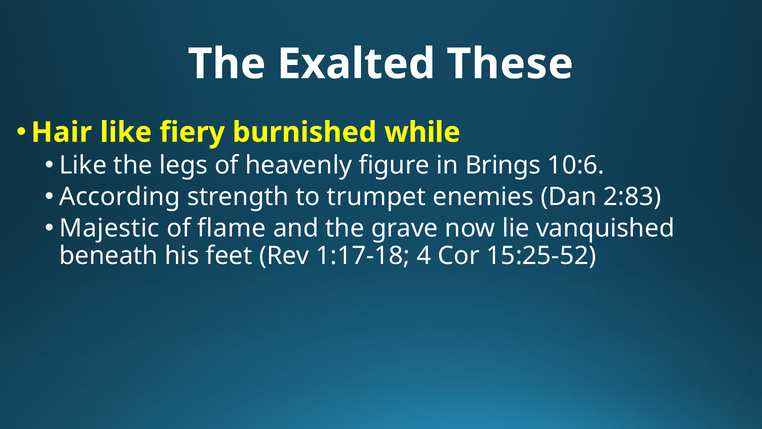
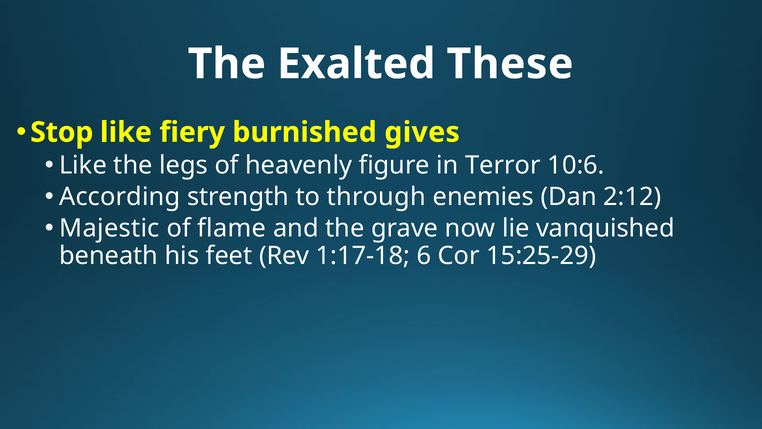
Hair: Hair -> Stop (62, 132)
while: while -> gives (422, 132)
Brings: Brings -> Terror (503, 165)
trumpet: trumpet -> through (376, 197)
2:83: 2:83 -> 2:12 (632, 197)
4: 4 -> 6 (424, 256)
15:25-52: 15:25-52 -> 15:25-29 (541, 256)
